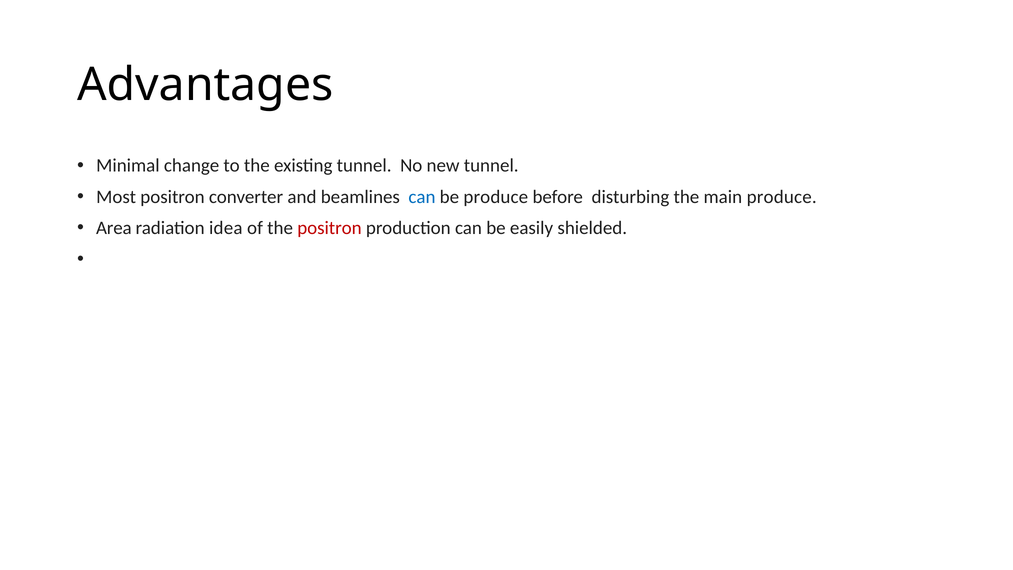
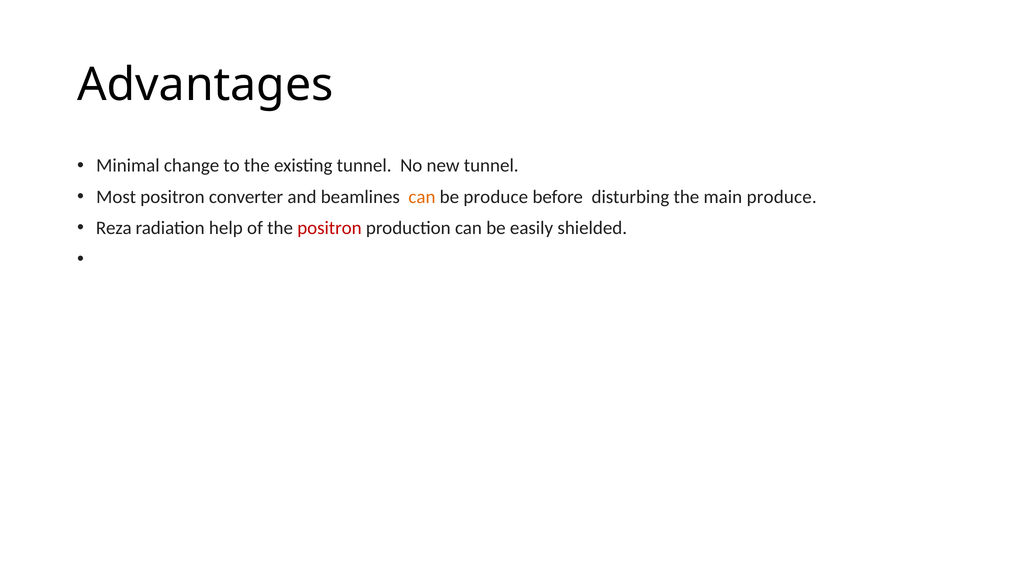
can colour: blue -> orange (422, 197)
Area: Area -> Reza (114, 228)
idea: idea -> help (226, 228)
